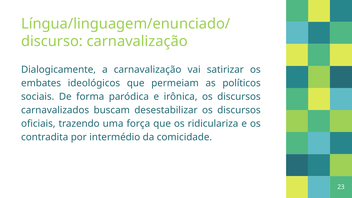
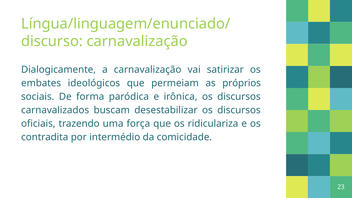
políticos: políticos -> próprios (242, 83)
